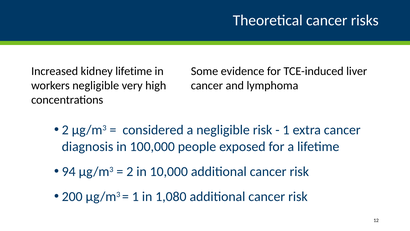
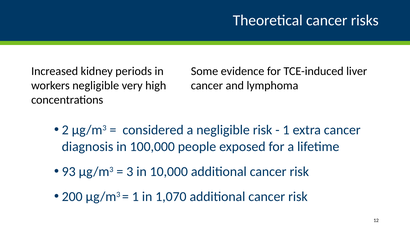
kidney lifetime: lifetime -> periods (134, 71)
94: 94 -> 93 (69, 171)
2: 2 -> 3 (130, 171)
1,080: 1,080 -> 1,070 (171, 196)
